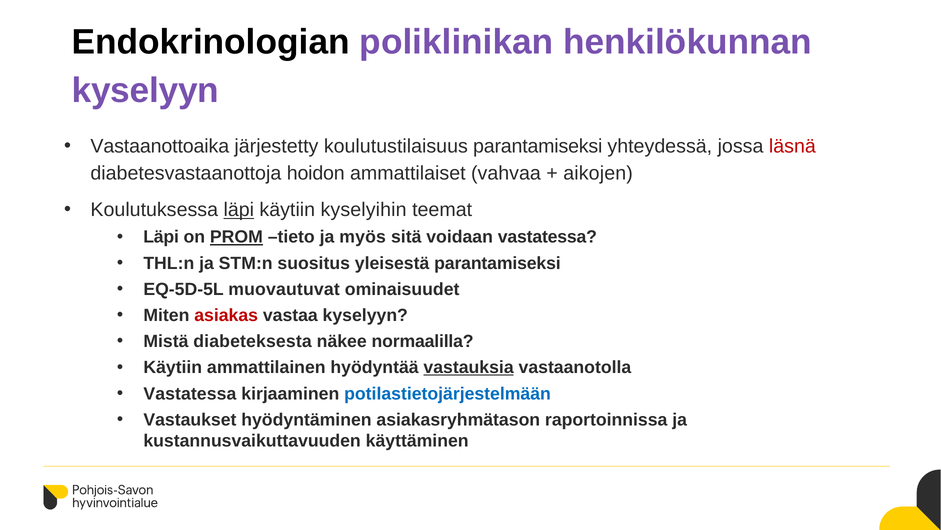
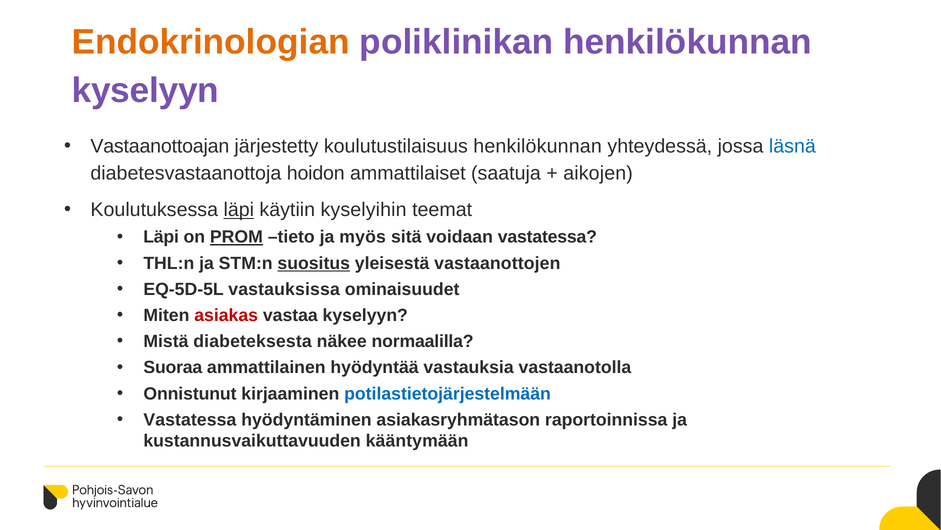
Endokrinologian colour: black -> orange (211, 42)
Vastaanottoaika: Vastaanottoaika -> Vastaanottoajan (160, 146)
koulutustilaisuus parantamiseksi: parantamiseksi -> henkilökunnan (538, 146)
läsnä colour: red -> blue (792, 146)
vahvaa: vahvaa -> saatuja (506, 173)
suositus underline: none -> present (314, 263)
yleisestä parantamiseksi: parantamiseksi -> vastaanottojen (497, 263)
muovautuvat: muovautuvat -> vastauksissa (284, 289)
Käytiin: Käytiin -> Suoraa (173, 367)
vastauksia underline: present -> none (469, 367)
Vastatessa: Vastatessa -> Onnistunut (190, 393)
Vastaukset: Vastaukset -> Vastatessa (190, 419)
käyttäminen: käyttäminen -> kääntymään (417, 440)
